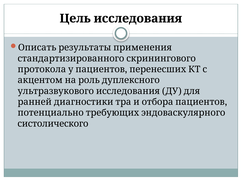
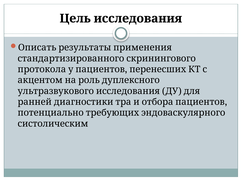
систолического: систолического -> систолическим (53, 124)
